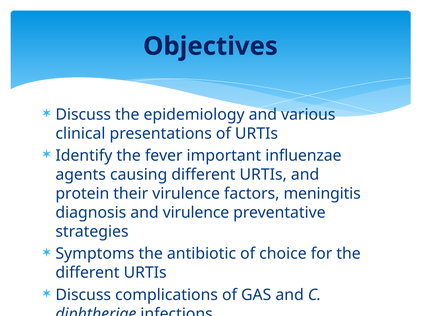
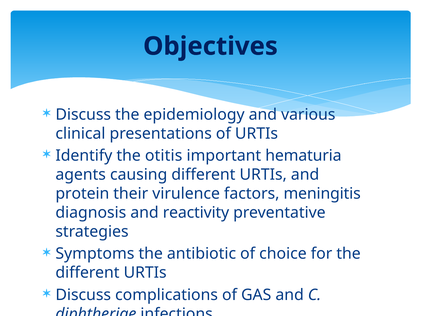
fever: fever -> otitis (164, 156)
influenzae: influenzae -> hematuria (303, 156)
and virulence: virulence -> reactivity (196, 212)
